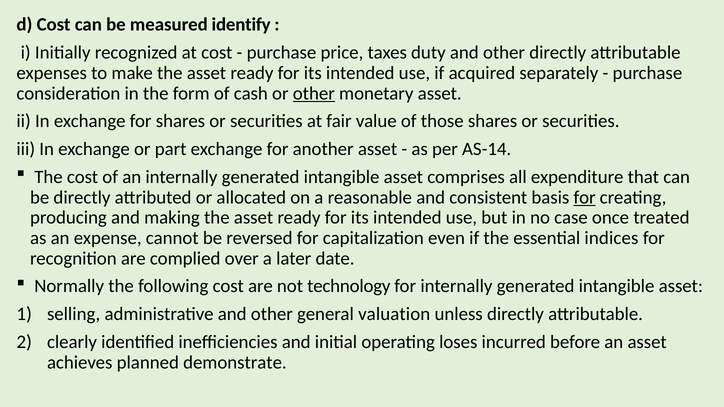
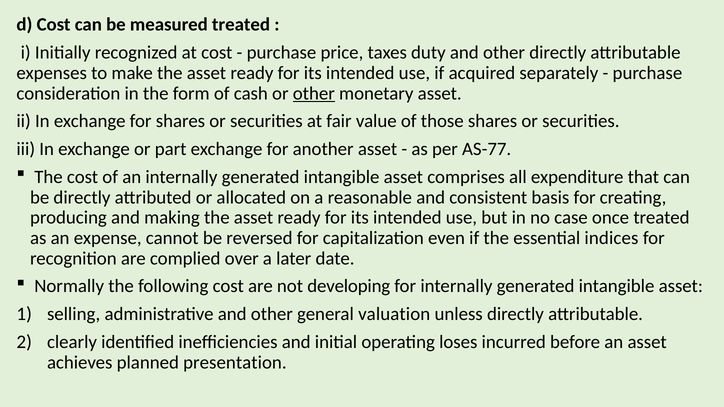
measured identify: identify -> treated (241, 25)
AS-14: AS-14 -> AS-77 (487, 149)
for underline: present -> none (585, 197)
technology: technology -> developing (349, 286)
demonstrate: demonstrate -> presentation (235, 363)
